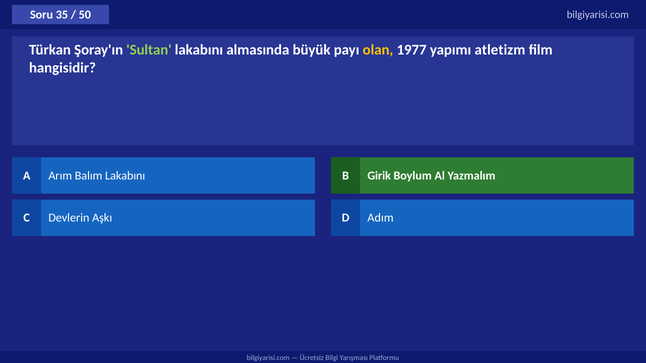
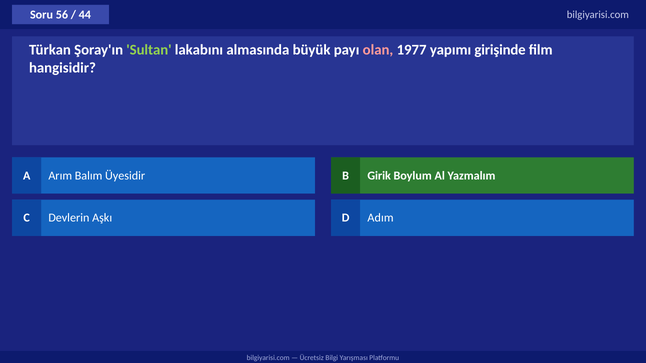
35: 35 -> 56 (62, 15)
50: 50 -> 44 (85, 15)
olan colour: yellow -> pink (378, 50)
atletizm: atletizm -> girişinde (500, 50)
Balım Lakabını: Lakabını -> Üyesidir (125, 176)
